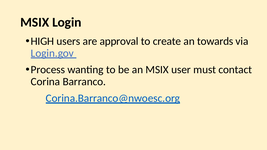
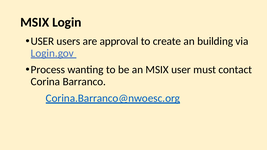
HIGH: HIGH -> USER (42, 41)
towards: towards -> building (215, 41)
